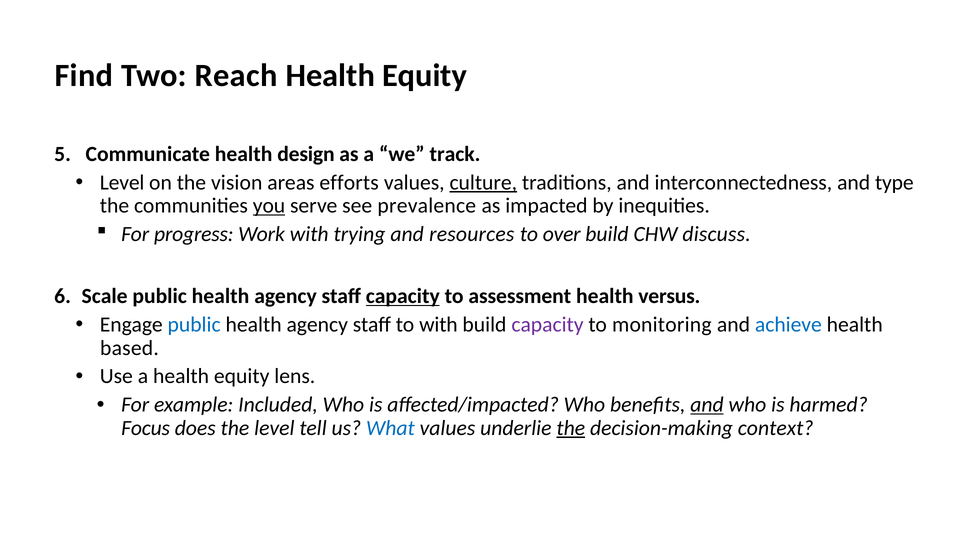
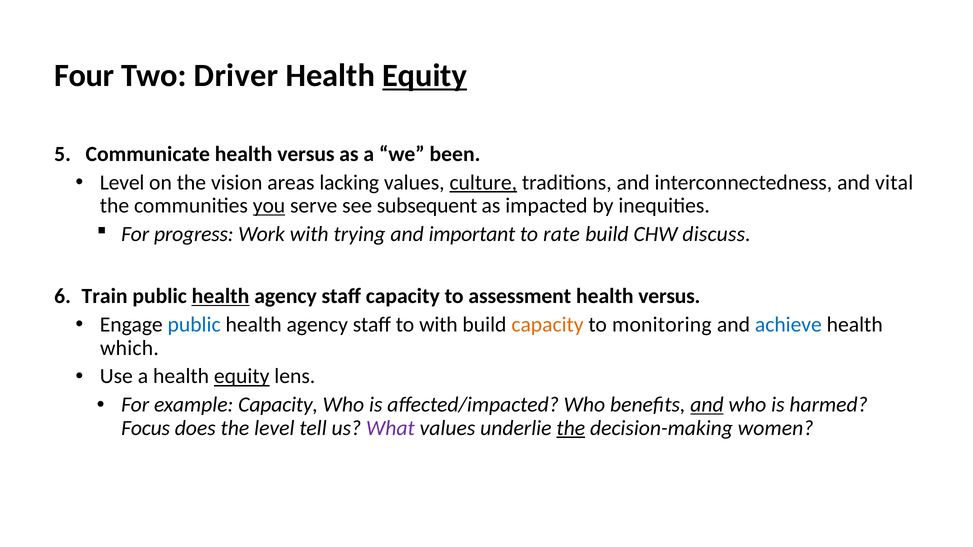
Find: Find -> Four (84, 76)
Reach: Reach -> Driver (236, 76)
Equity underline: none -> present (425, 76)
Communicate health design: design -> versus (306, 154)
track: track -> been (455, 154)
efforts: efforts -> lacking (349, 183)
type: type -> vital (894, 183)
prevalence: prevalence -> subsequent (427, 206)
resources: resources -> important (472, 234)
over: over -> rate (562, 234)
Scale: Scale -> Train (105, 296)
health underline: none -> present (221, 296)
capacity underline: present -> none (403, 296)
capacity colour: purple -> orange (547, 325)
based: based -> which (129, 348)
equity underline: none -> present (242, 377)
example Included: Included -> Capacity (278, 405)
What colour: blue -> purple (390, 428)
context: context -> women (776, 428)
